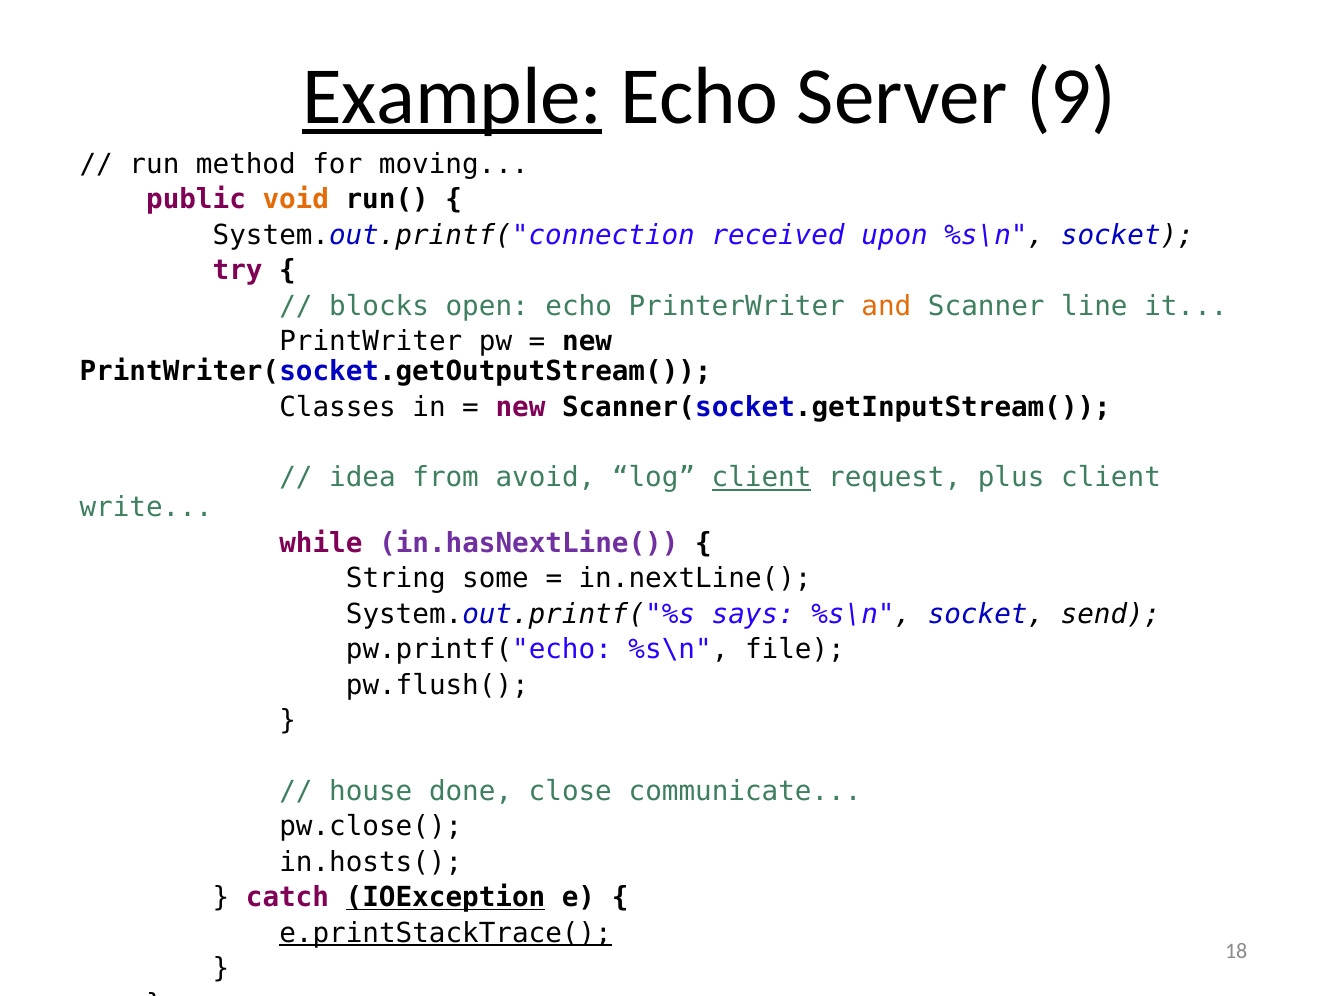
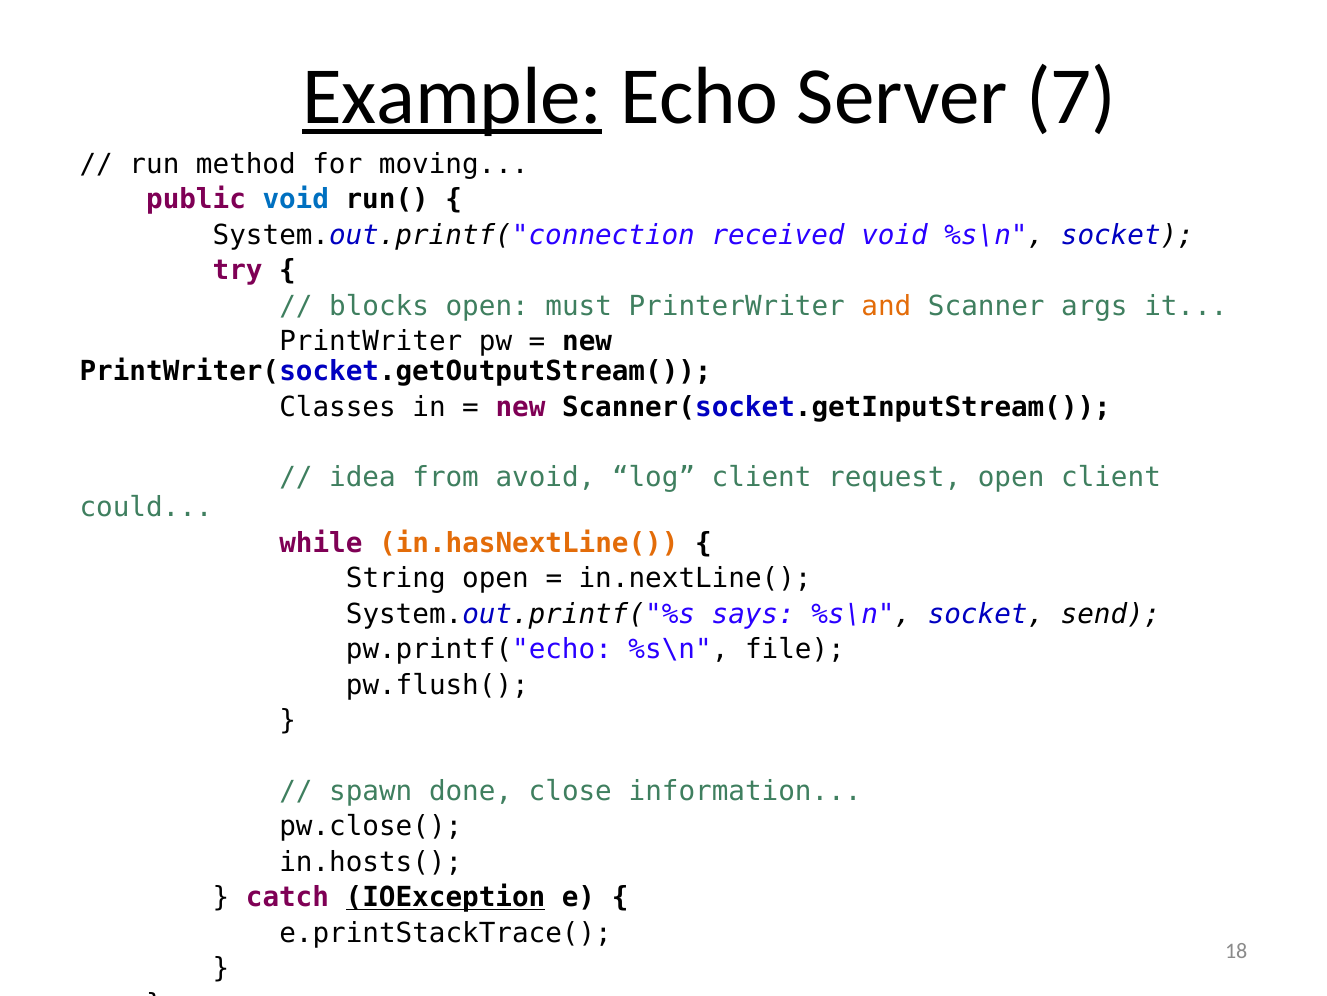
9: 9 -> 7 (1071, 97)
void colour: orange -> blue (296, 200)
received upon: upon -> void (895, 235)
open echo: echo -> must (579, 306)
line: line -> args (1094, 306)
client underline: present -> none (762, 477)
request plus: plus -> open (1011, 477)
write: write -> could (146, 507)
in.hasNextLine( colour: purple -> orange (529, 543)
String some: some -> open (495, 578)
house: house -> spawn (371, 791)
communicate: communicate -> information (745, 791)
e.printStackTrace( underline: present -> none (446, 932)
